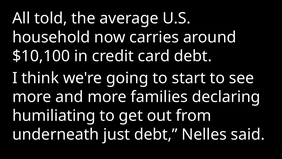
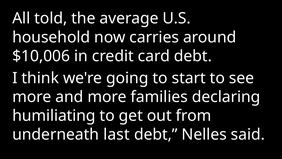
$10,100: $10,100 -> $10,006 (41, 56)
just: just -> last (116, 134)
